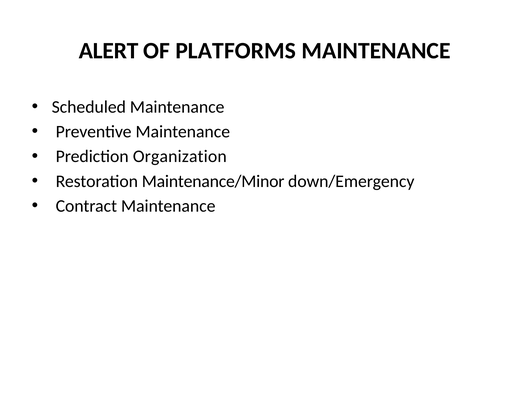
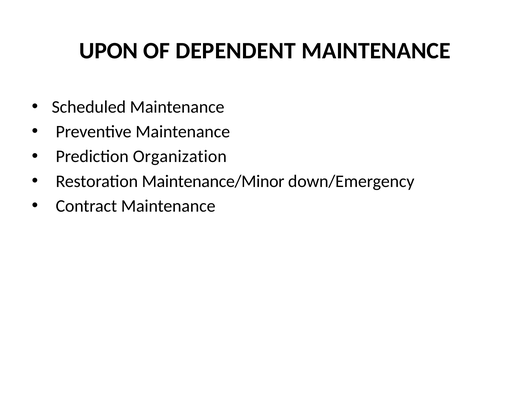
ALERT: ALERT -> UPON (109, 51)
PLATFORMS: PLATFORMS -> DEPENDENT (236, 51)
